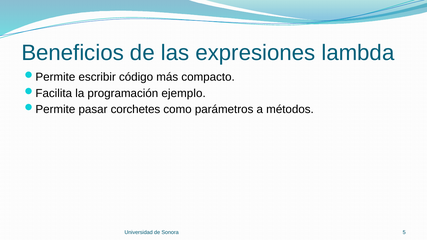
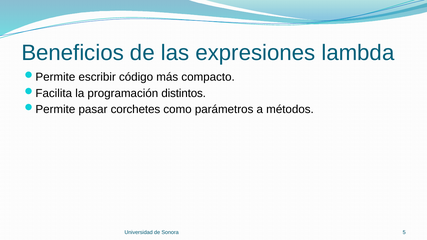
ejemplo: ejemplo -> distintos (184, 93)
